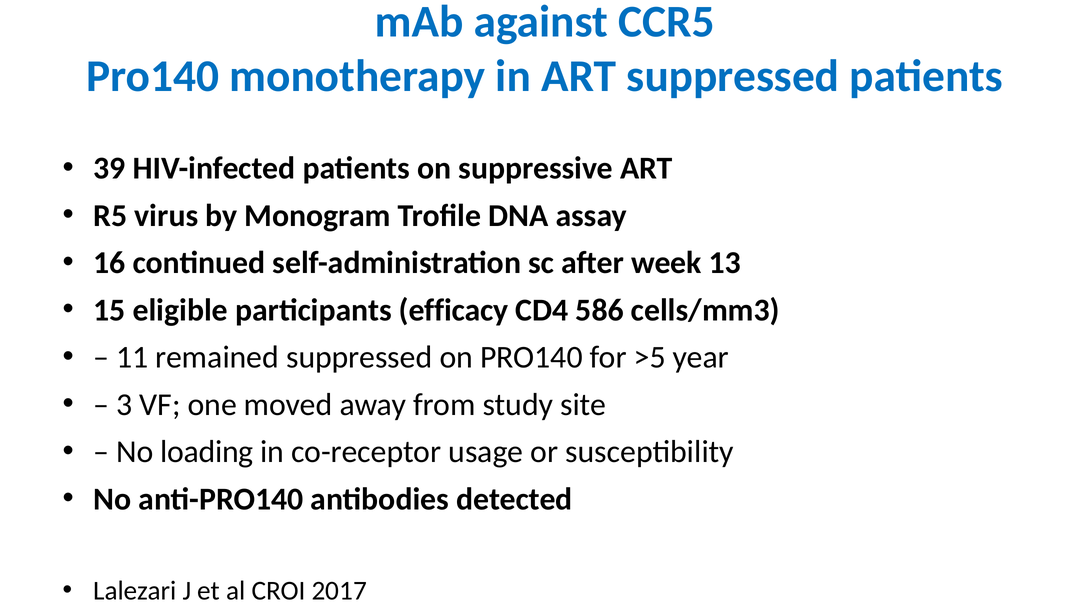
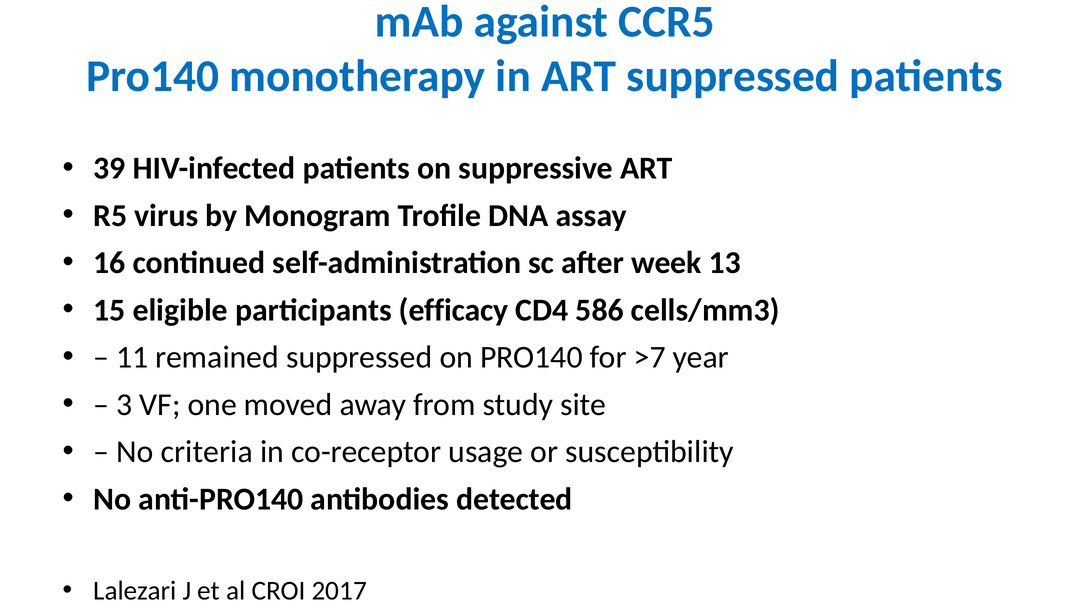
>5: >5 -> >7 (650, 358)
loading: loading -> criteria (207, 452)
